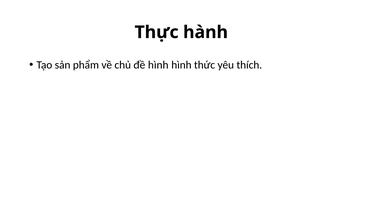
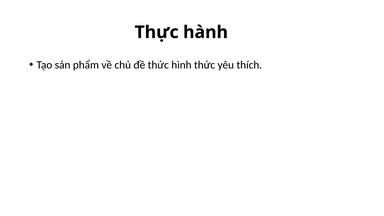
đề hình: hình -> thức (158, 65)
